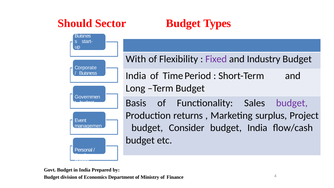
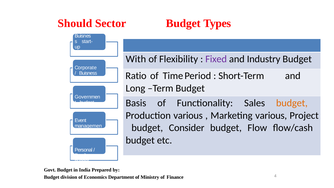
India: India -> Ratio (136, 76)
budget colour: purple -> orange (292, 103)
Production returns: returns -> various (188, 115)
Marketing surplus: surplus -> various (271, 115)
India: India -> Flow (257, 128)
